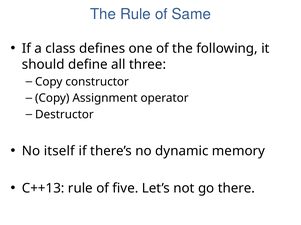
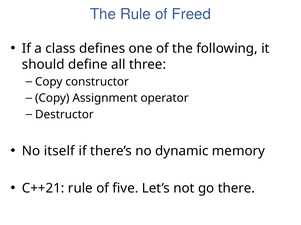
Same: Same -> Freed (191, 14)
C++13: C++13 -> C++21 (43, 189)
